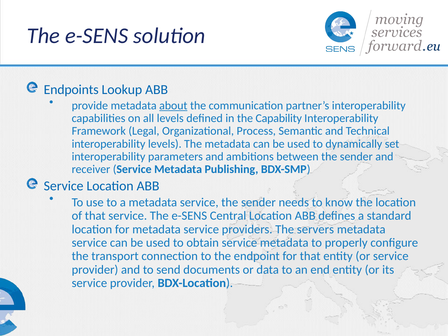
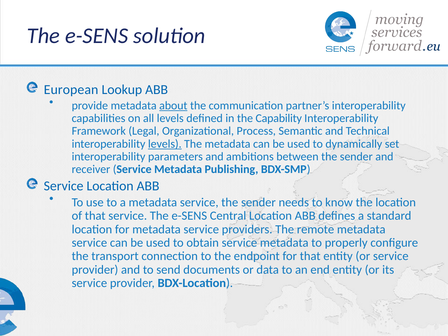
Endpoints: Endpoints -> European (71, 90)
levels underline: none -> present (165, 144)
servers: servers -> remote (316, 229)
